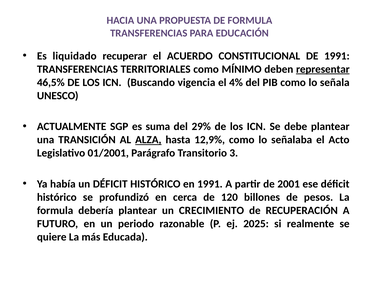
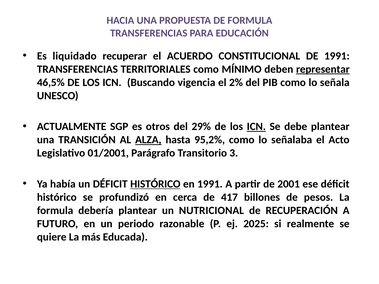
4%: 4% -> 2% (236, 82)
suma: suma -> otros (158, 127)
ICN underline: none -> present (256, 127)
12,9%: 12,9% -> 95,2% (210, 140)
HISTÓRICO underline: none -> present (155, 184)
120: 120 -> 417 (229, 197)
CRECIMIENTO: CRECIMIENTO -> NUTRICIONAL (211, 211)
